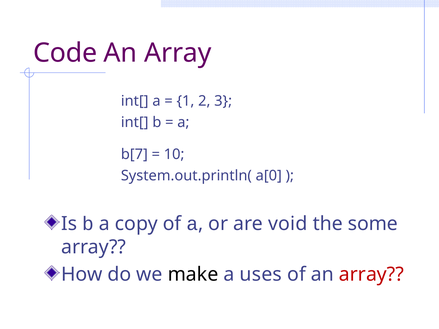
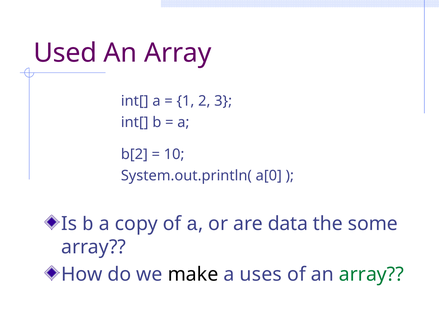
Code: Code -> Used (65, 53)
b[7: b[7 -> b[2 (134, 154)
void: void -> data (288, 224)
array colour: red -> green (371, 275)
